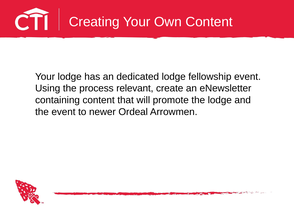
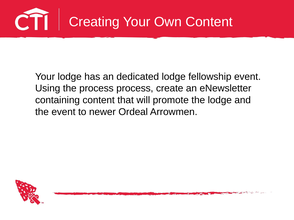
process relevant: relevant -> process (135, 89)
